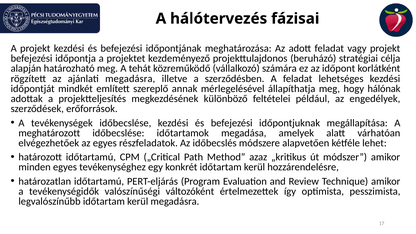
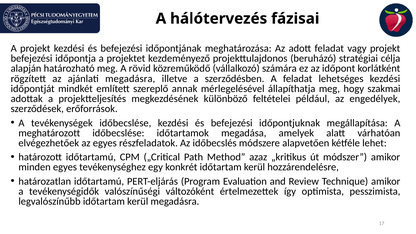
tehát: tehát -> rövid (140, 68)
hálónak: hálónak -> szakmai (384, 89)
